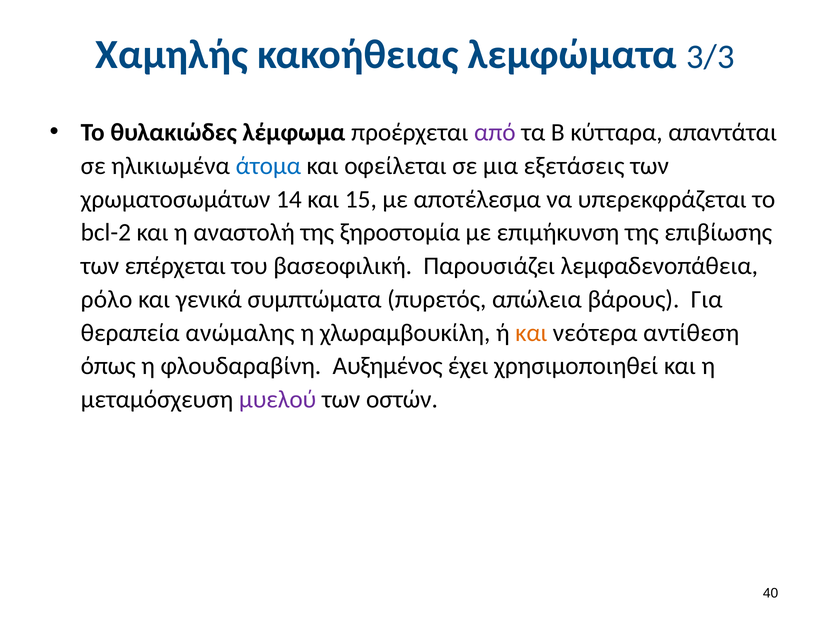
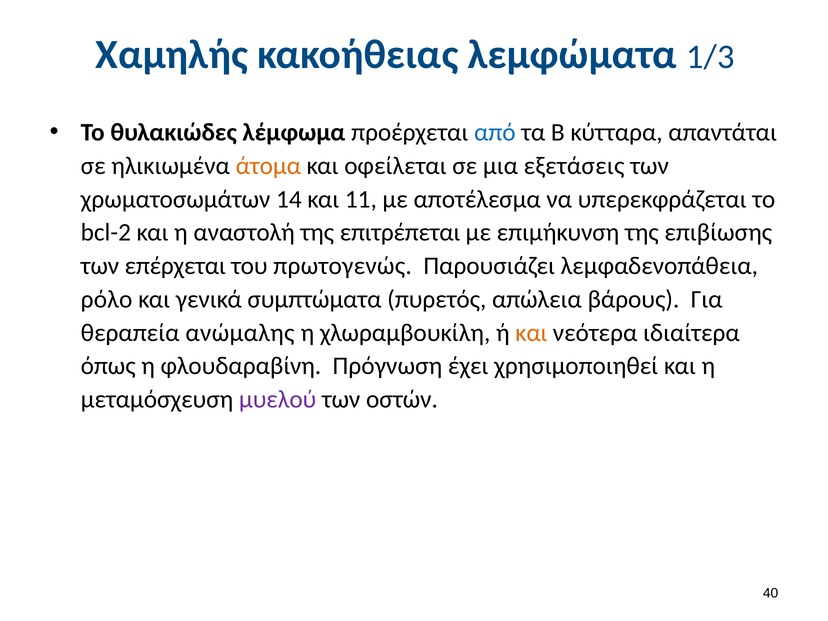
3/3: 3/3 -> 1/3 (710, 57)
από colour: purple -> blue (495, 132)
άτομα colour: blue -> orange (268, 166)
15: 15 -> 11 (361, 199)
ξηροστομία: ξηροστομία -> επιτρέπεται (400, 233)
βασεοφιλική: βασεοφιλική -> πρωτογενώς (343, 266)
αντίθεση: αντίθεση -> ιδιαίτερα (691, 333)
Αυξημένος: Αυξημένος -> Πρόγνωση (387, 366)
